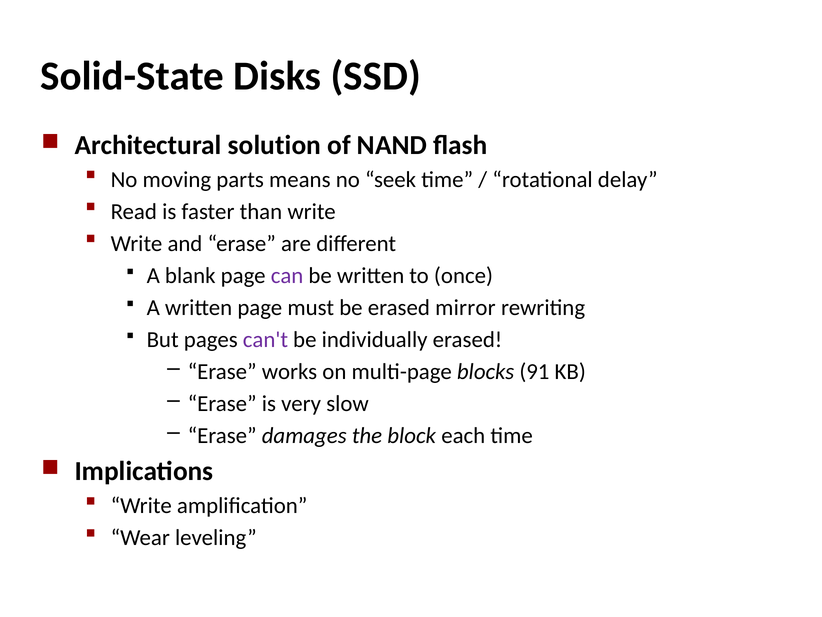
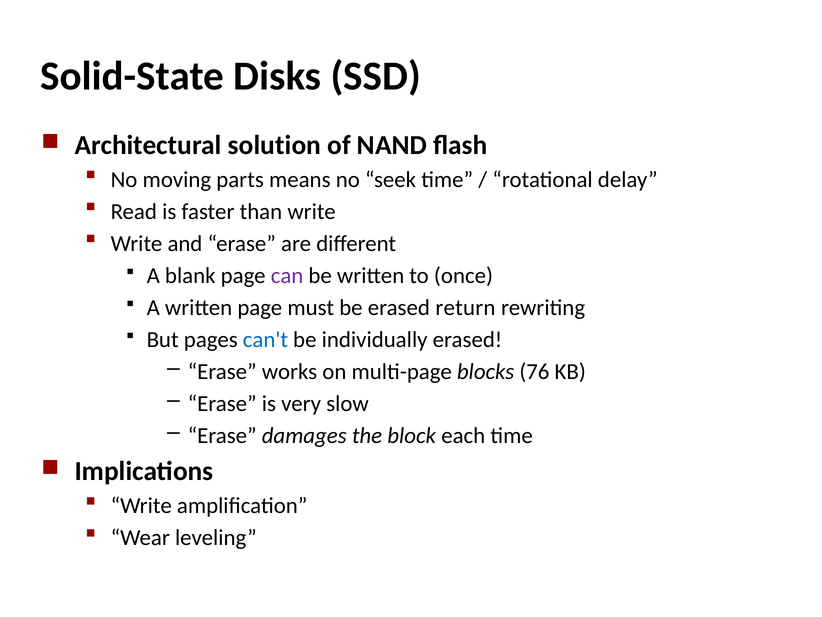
mirror: mirror -> return (465, 307)
can't colour: purple -> blue (265, 339)
91: 91 -> 76 (534, 371)
